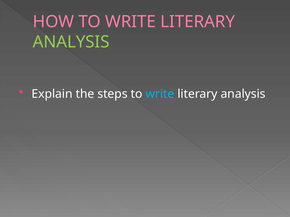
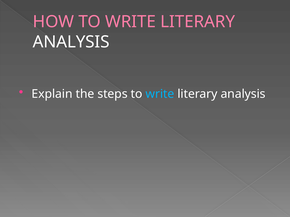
ANALYSIS colour: light green -> white (71, 42)
